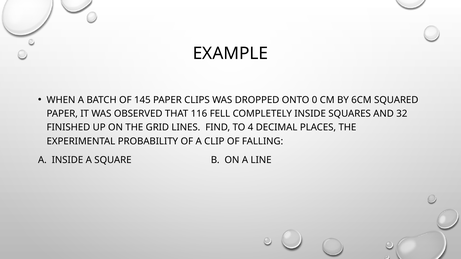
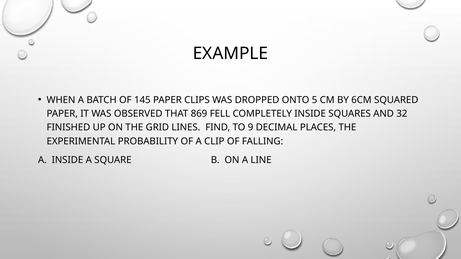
0: 0 -> 5 (315, 100)
116: 116 -> 869 (199, 114)
4: 4 -> 9 (251, 128)
